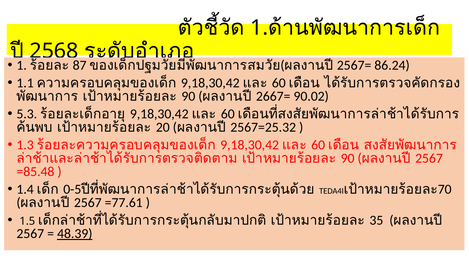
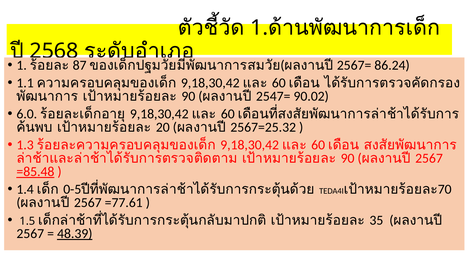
2667=: 2667= -> 2547= (273, 96)
5.3: 5.3 -> 6.0 (27, 114)
=85.48 underline: none -> present (35, 172)
